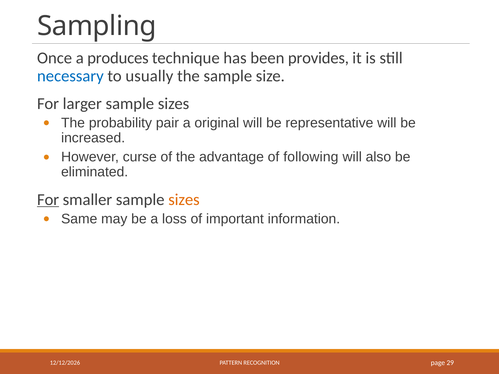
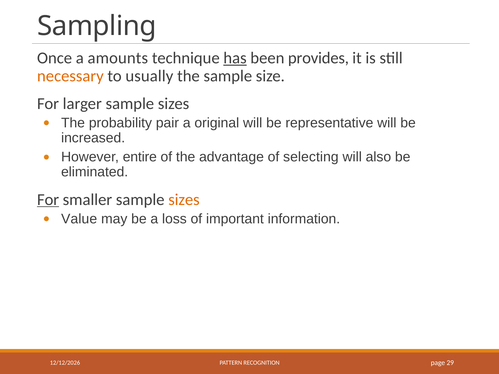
produces: produces -> amounts (118, 58)
has underline: none -> present (235, 58)
necessary colour: blue -> orange (70, 76)
curse: curse -> entire (140, 157)
following: following -> selecting (311, 157)
Same: Same -> Value (79, 219)
